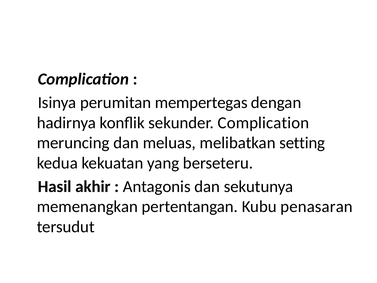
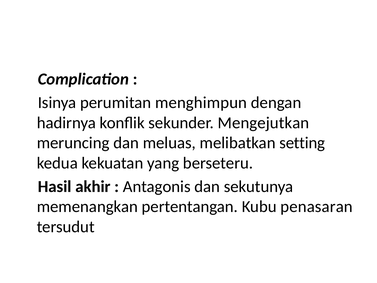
mempertegas: mempertegas -> menghimpun (201, 103)
sekunder Complication: Complication -> Mengejutkan (263, 123)
